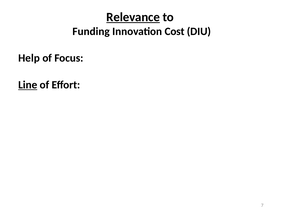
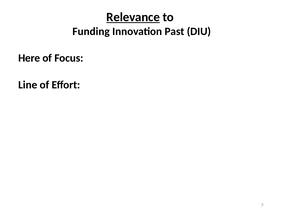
Cost: Cost -> Past (175, 31)
Help: Help -> Here (29, 58)
Line underline: present -> none (28, 85)
